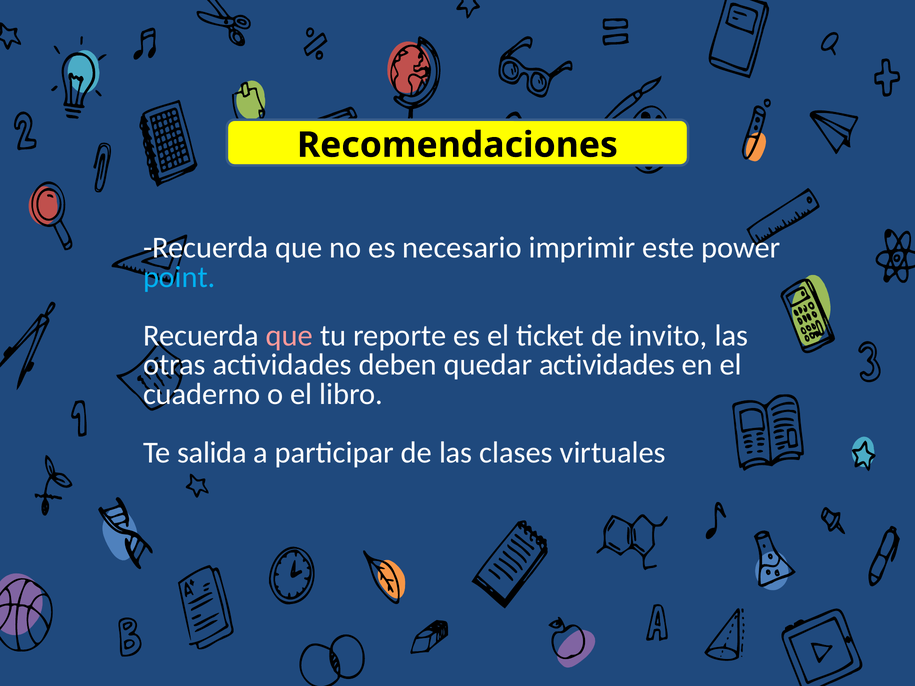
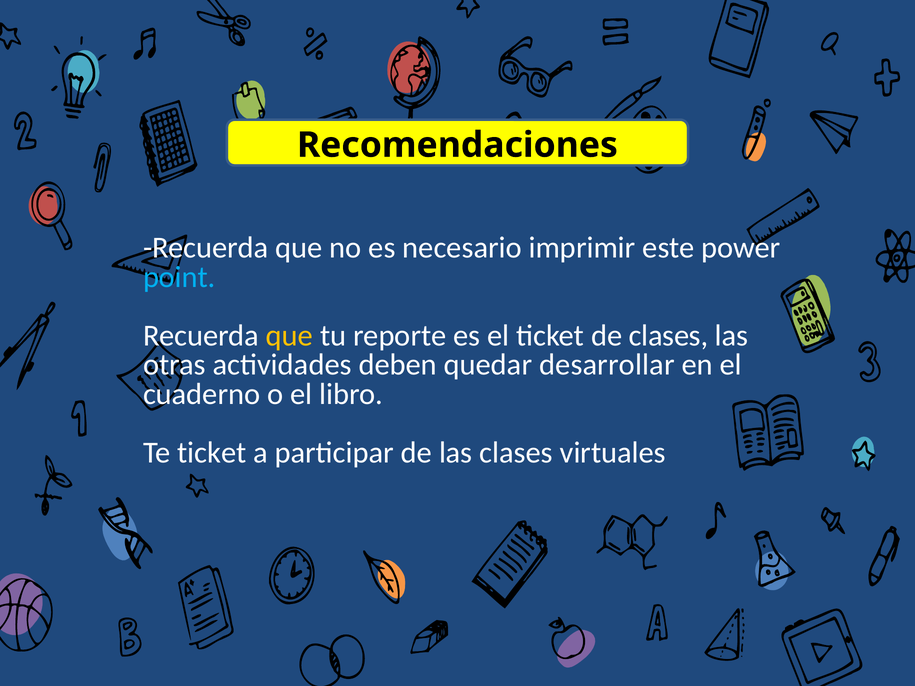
que colour: pink -> yellow (289, 336)
de invito: invito -> clases (669, 336)
quedar actividades: actividades -> desarrollar (607, 365)
Te salida: salida -> ticket (212, 453)
